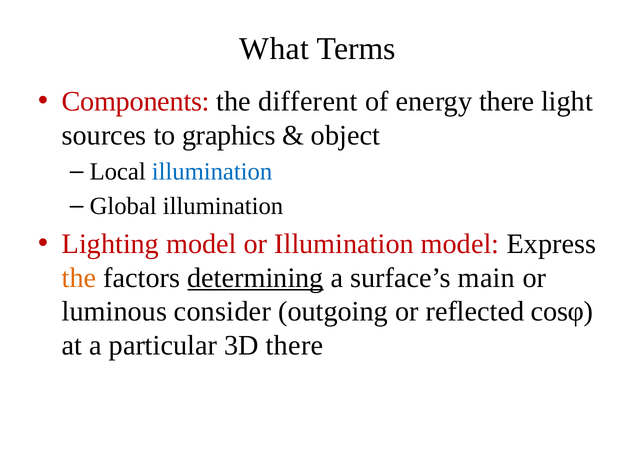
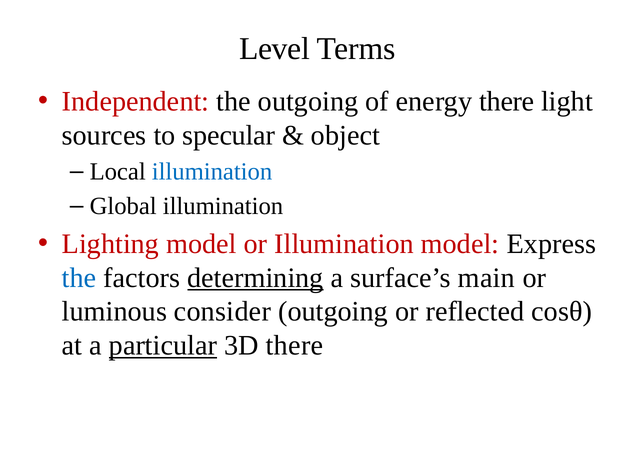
What: What -> Level (274, 49)
Components: Components -> Independent (136, 101)
the different: different -> outgoing (308, 101)
graphics: graphics -> specular (229, 135)
the colour: orange -> blue (79, 278)
cosφ: cosφ -> cosθ (562, 312)
particular underline: none -> present (163, 346)
